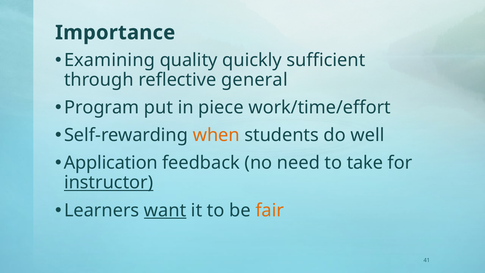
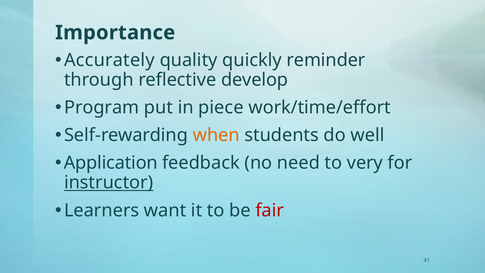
Examining: Examining -> Accurately (109, 60)
sufficient: sufficient -> reminder (326, 60)
general: general -> develop (255, 80)
take: take -> very (365, 163)
want underline: present -> none (165, 210)
fair colour: orange -> red (270, 210)
